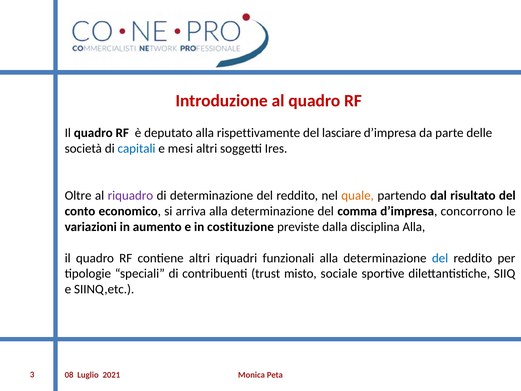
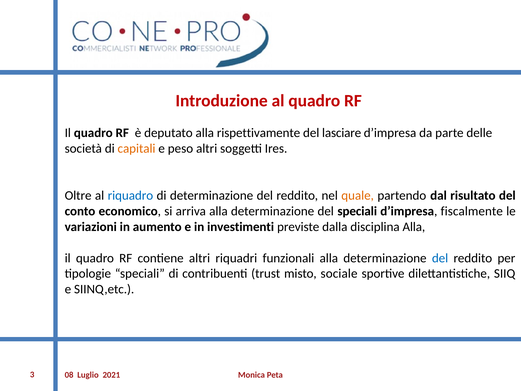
capitali colour: blue -> orange (137, 148)
mesi: mesi -> peso (180, 148)
riquadro colour: purple -> blue (130, 195)
del comma: comma -> speciali (357, 211)
concorrono: concorrono -> fiscalmente (472, 211)
costituzione: costituzione -> investimenti (241, 227)
